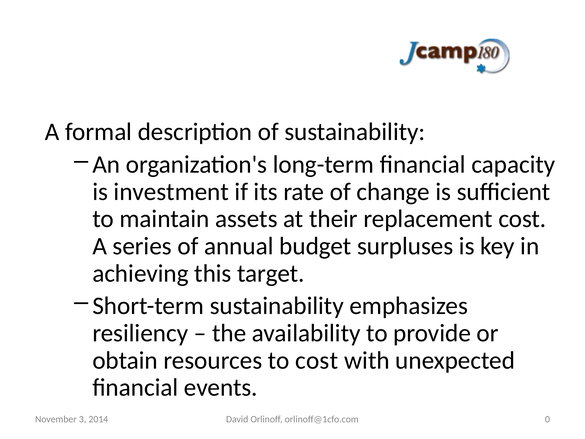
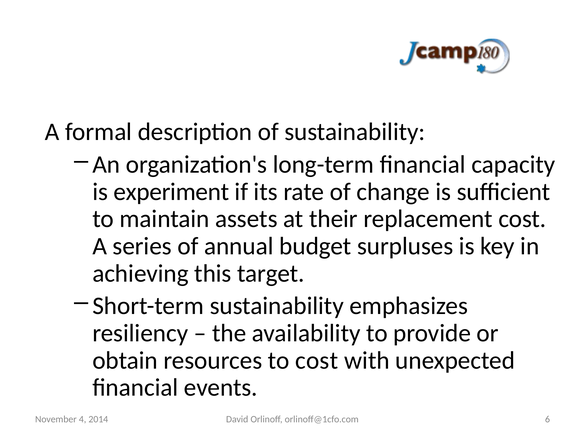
investment: investment -> experiment (171, 192)
0: 0 -> 6 (547, 419)
3: 3 -> 4 (83, 419)
